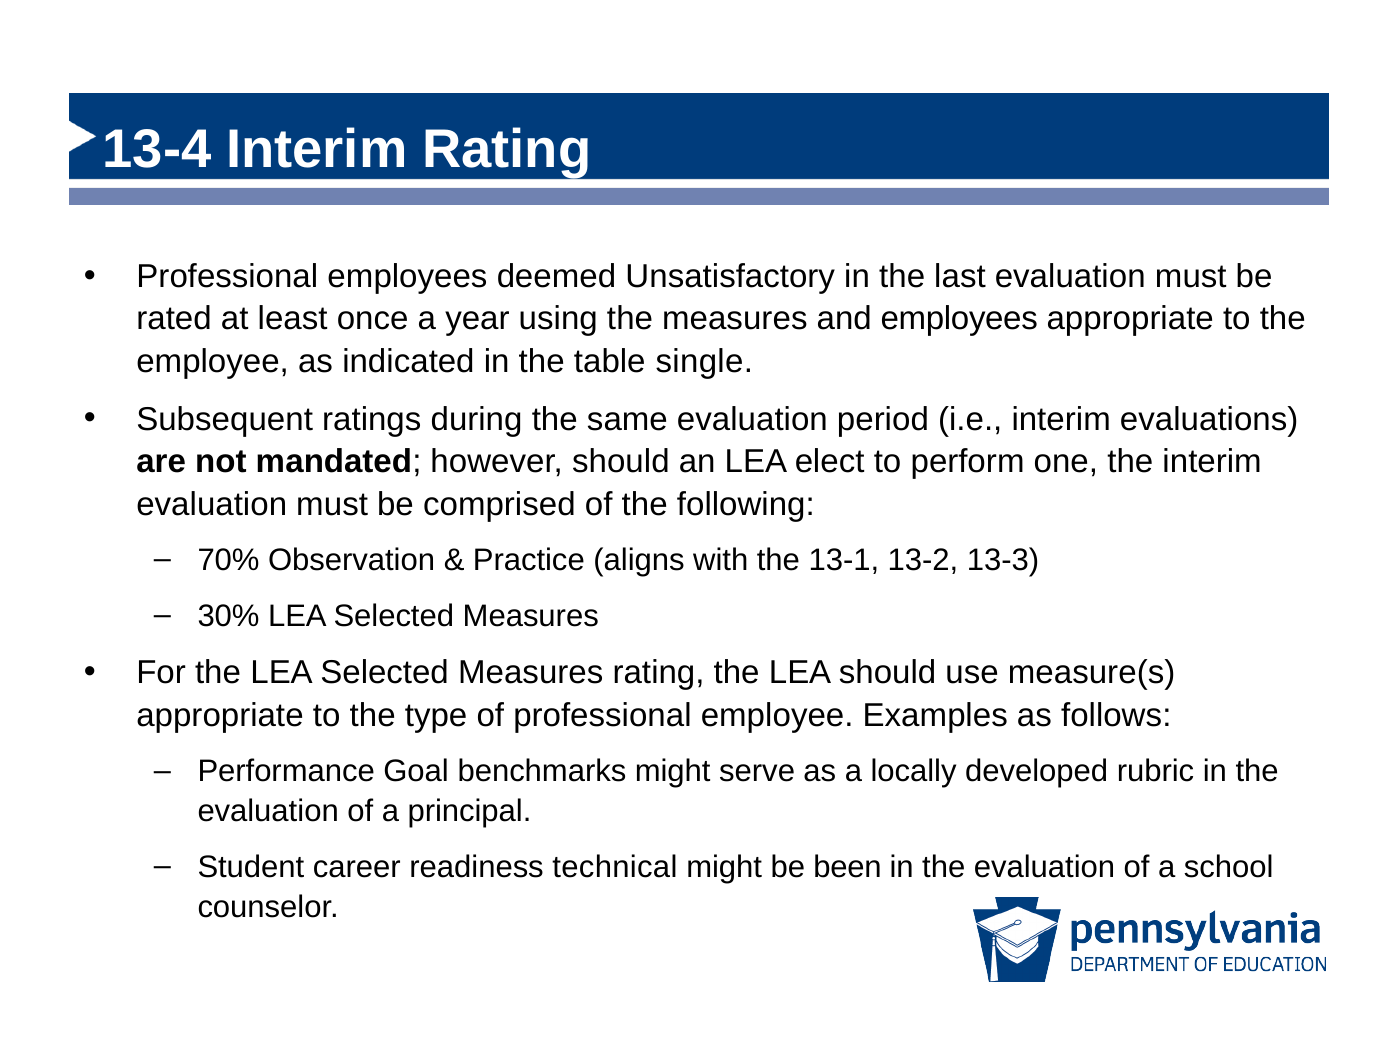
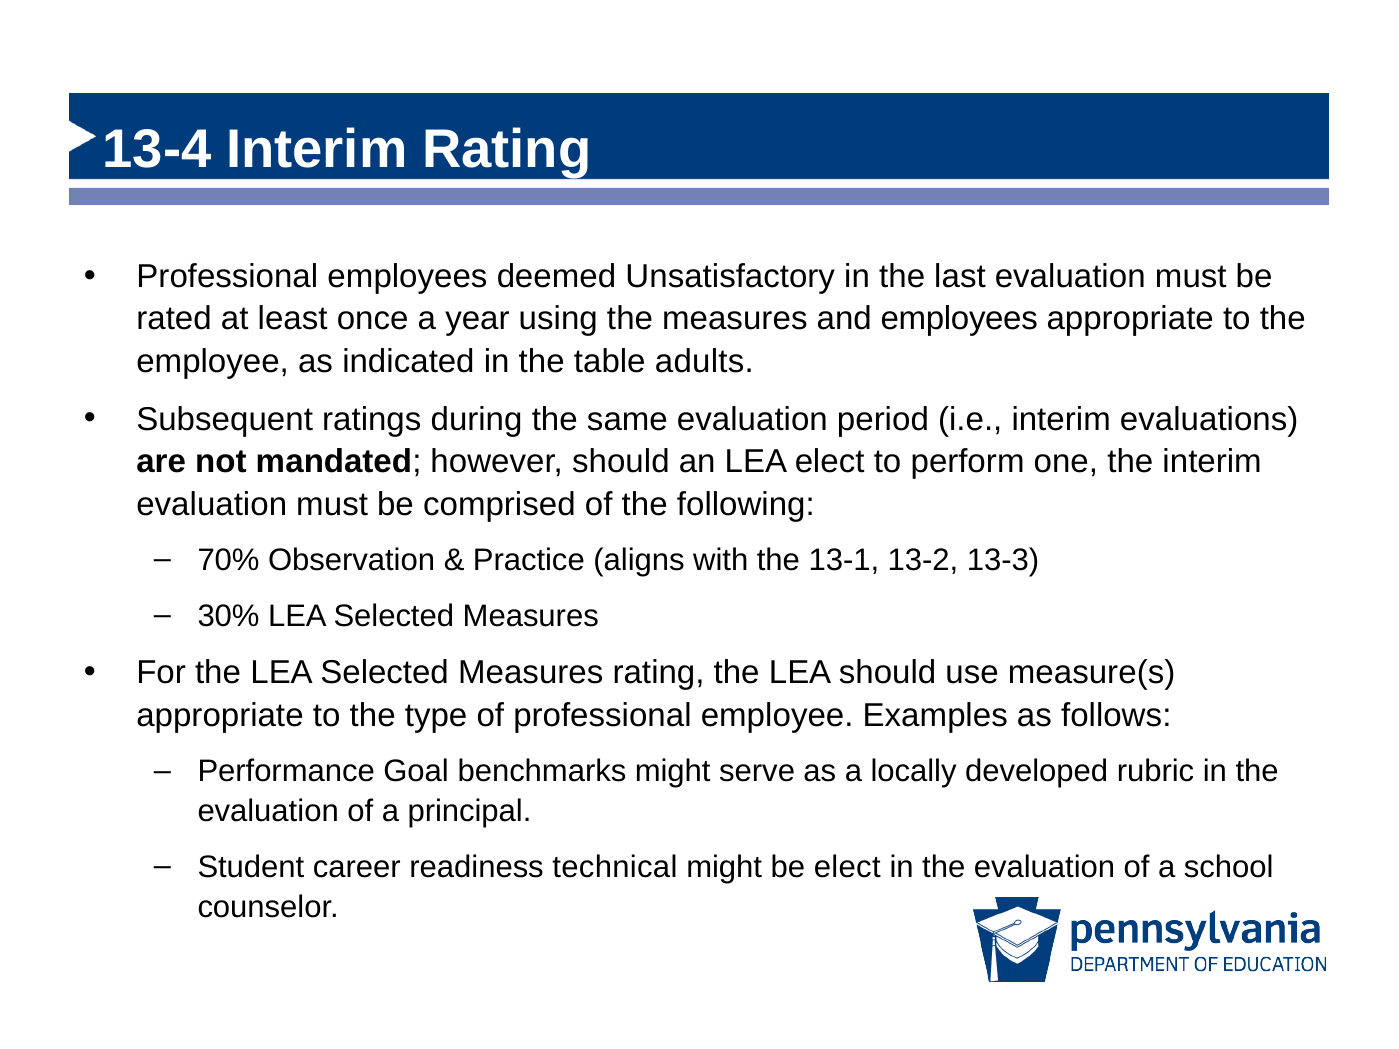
single: single -> adults (704, 362)
be been: been -> elect (847, 867)
